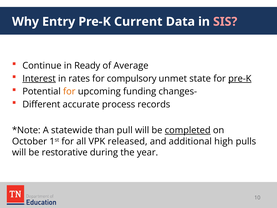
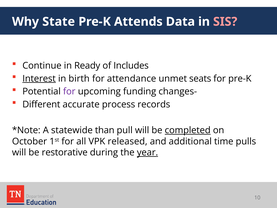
Entry: Entry -> State (59, 22)
Current: Current -> Attends (138, 22)
Average: Average -> Includes (131, 66)
rates: rates -> birth (79, 78)
compulsory: compulsory -> attendance (132, 78)
state: state -> seats (200, 78)
pre-K underline: present -> none (240, 78)
for colour: orange -> purple (69, 91)
high: high -> time (224, 141)
year underline: none -> present (147, 152)
